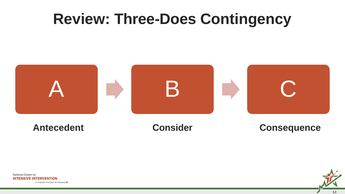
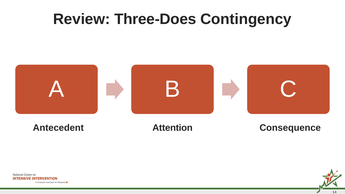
Consider: Consider -> Attention (173, 128)
